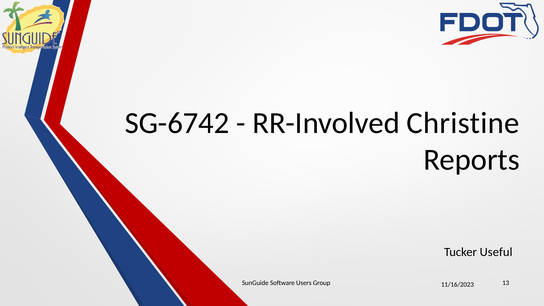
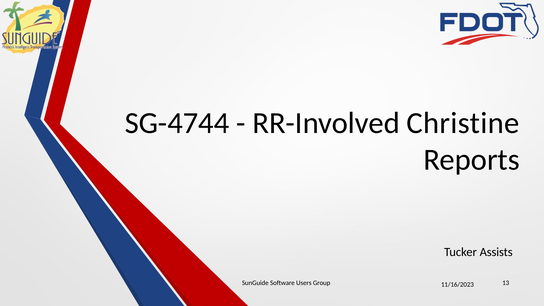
SG-6742: SG-6742 -> SG-4744 (177, 123)
Useful: Useful -> Assists (496, 252)
